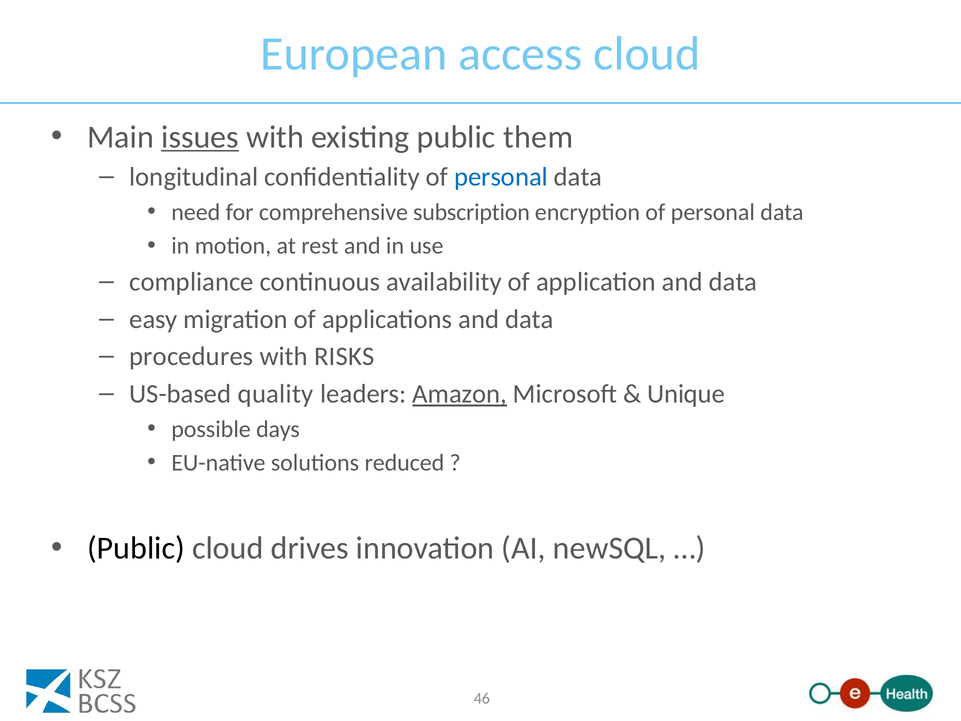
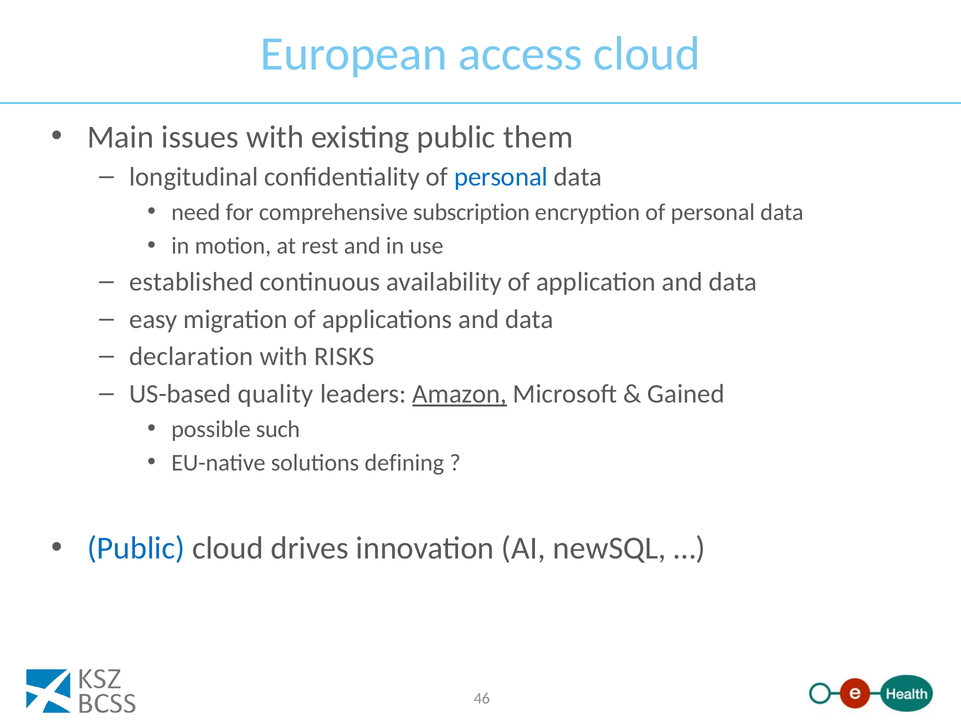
issues underline: present -> none (200, 137)
compliance: compliance -> established (191, 282)
procedures: procedures -> declaration (191, 357)
Unique: Unique -> Gained (686, 394)
days: days -> such (278, 429)
reduced: reduced -> defining (404, 463)
Public colour: black -> blue (136, 548)
